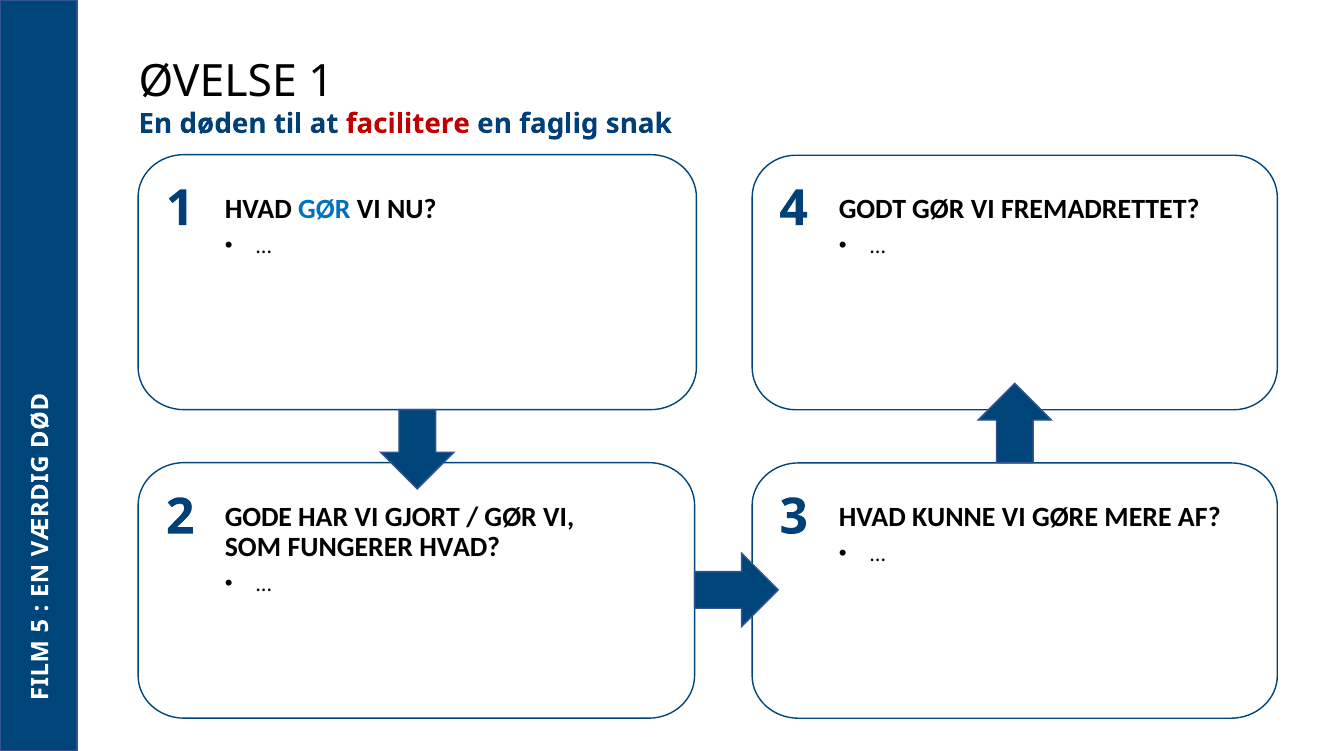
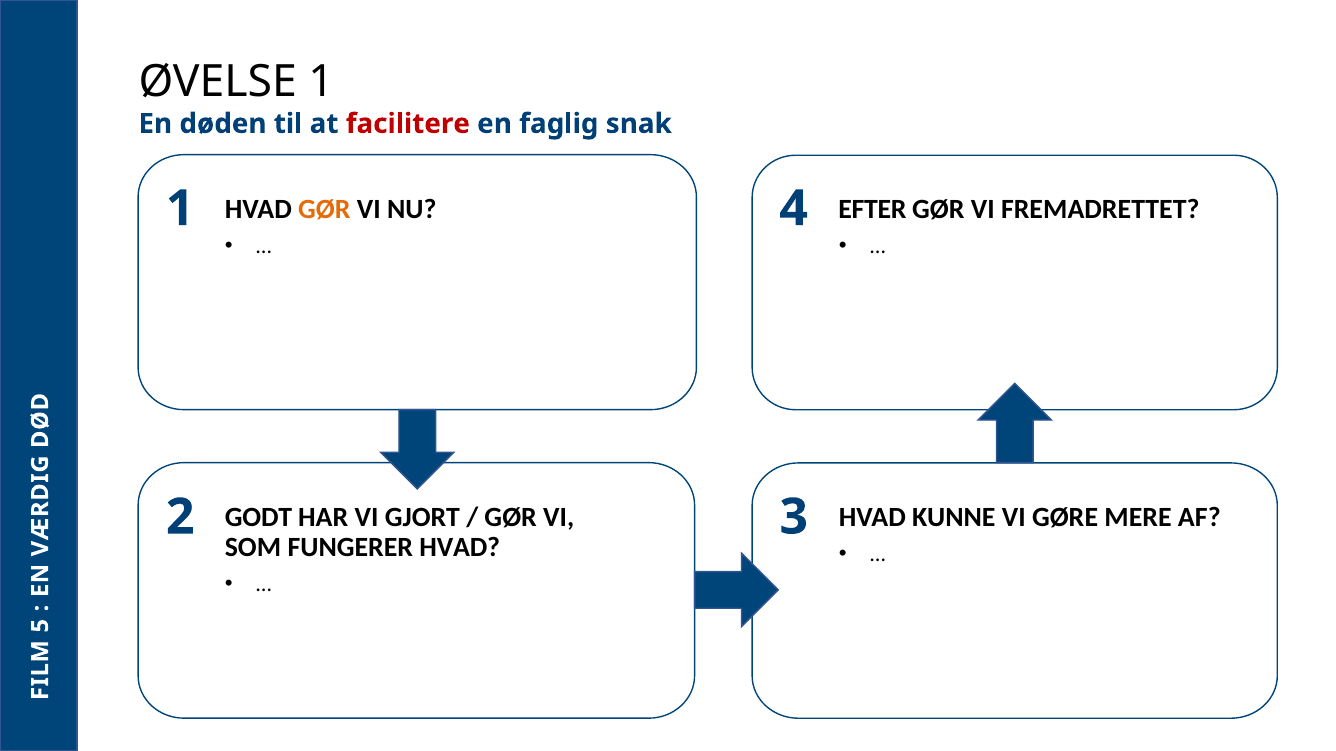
GØR colour: blue -> orange (324, 209)
GODT: GODT -> EFTER (873, 210)
GODE: GODE -> GODT (259, 517)
